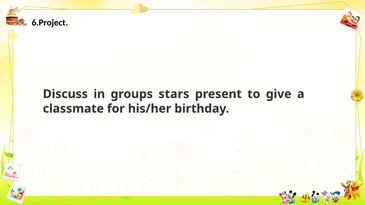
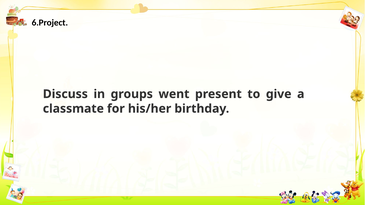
stars: stars -> went (174, 94)
